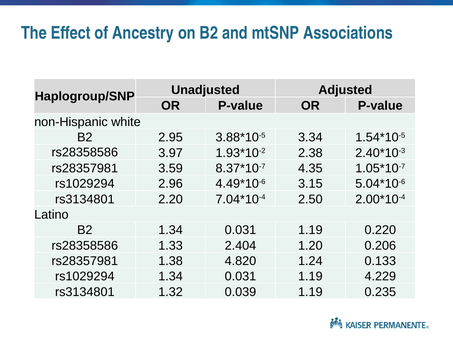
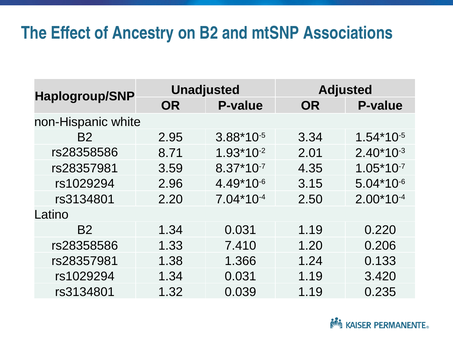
3.97: 3.97 -> 8.71 (171, 153)
2.38: 2.38 -> 2.01 (310, 153)
2.404: 2.404 -> 7.410 (240, 245)
4.820: 4.820 -> 1.366 (240, 261)
4.229: 4.229 -> 3.420 (380, 276)
